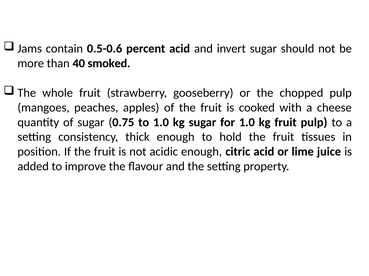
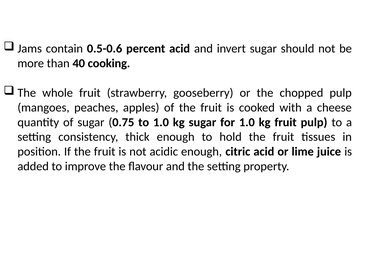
smoked: smoked -> cooking (109, 64)
